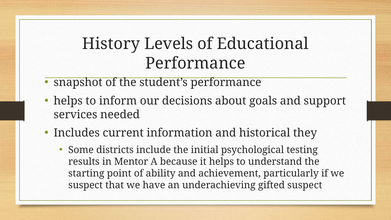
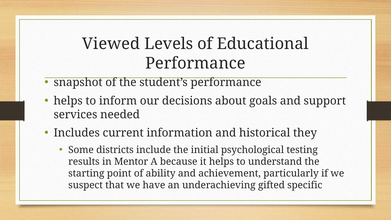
History: History -> Viewed (111, 44)
gifted suspect: suspect -> specific (305, 185)
